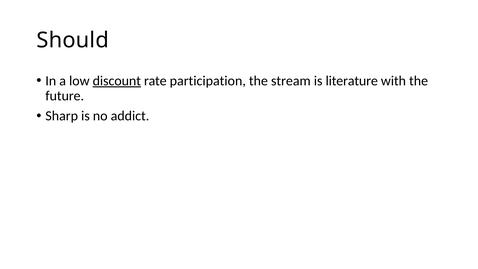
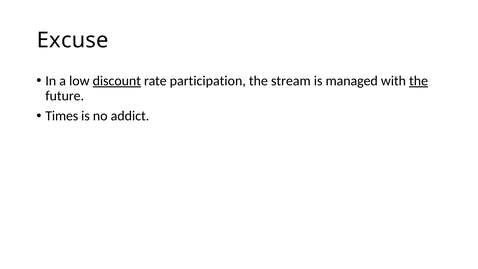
Should: Should -> Excuse (73, 40)
literature: literature -> managed (352, 81)
the underline: none -> present (419, 81)
Sharp: Sharp -> Times (62, 116)
